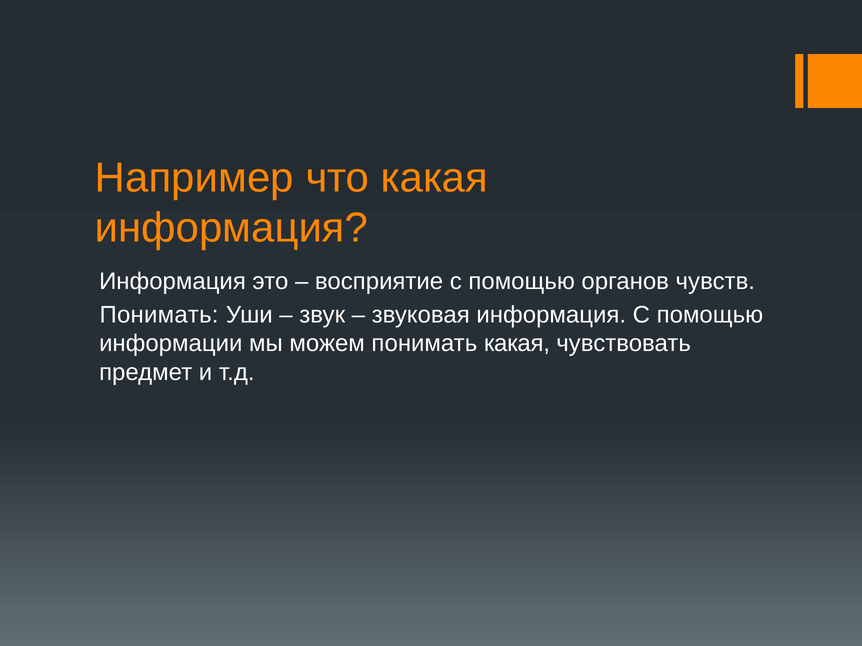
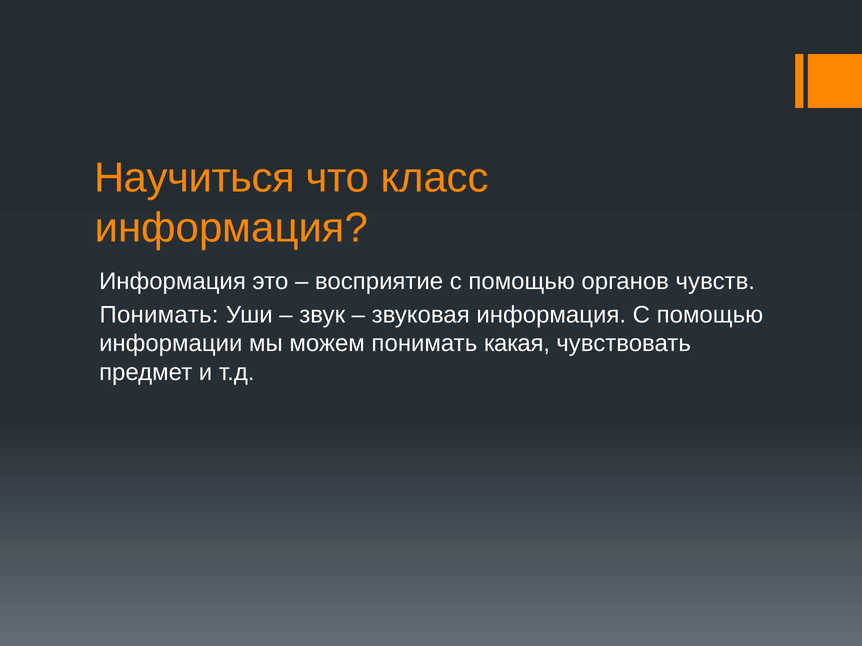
Например: Например -> Научиться (195, 178)
что какая: какая -> класс (435, 178)
